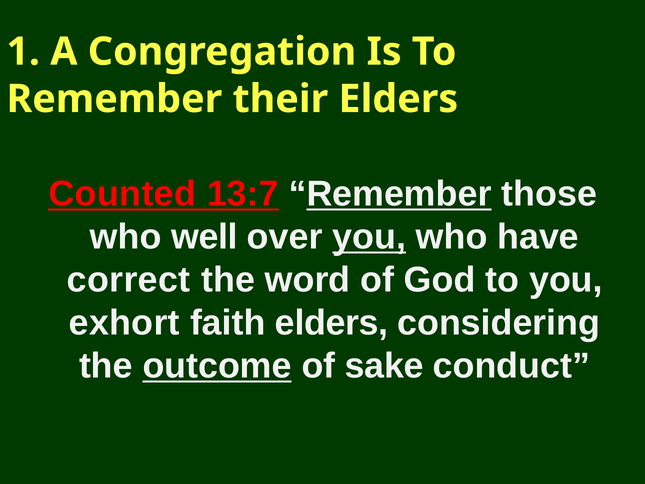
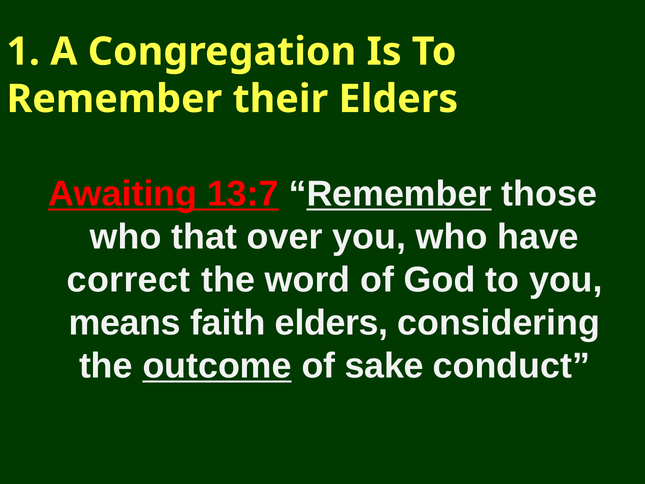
Counted: Counted -> Awaiting (123, 194)
well: well -> that (204, 237)
you underline: present -> none (369, 237)
exhort: exhort -> means (125, 323)
